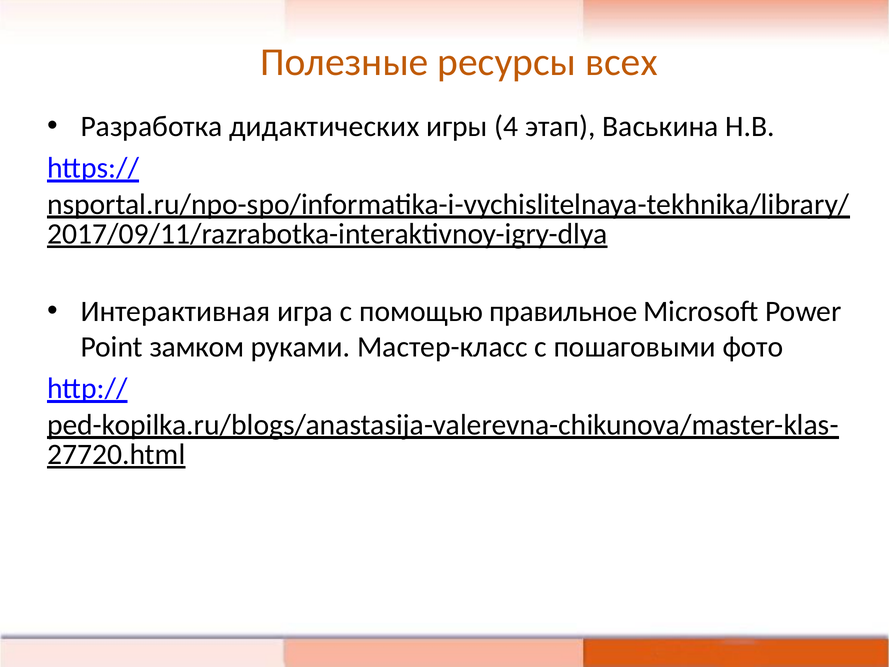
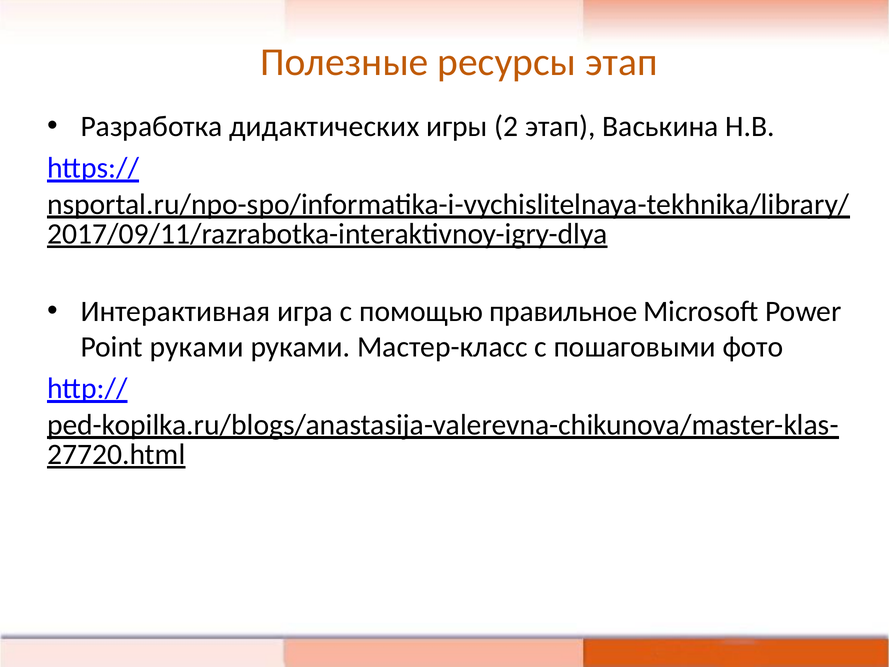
ресурсы всех: всех -> этап (621, 62)
4: 4 -> 2 (506, 127)
Point замком: замком -> руками (197, 347)
